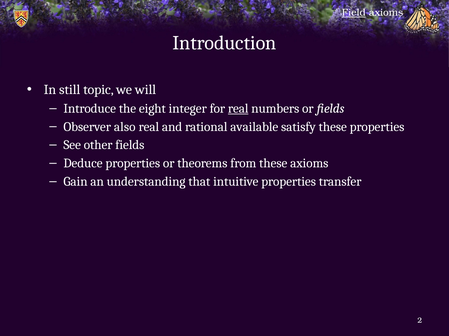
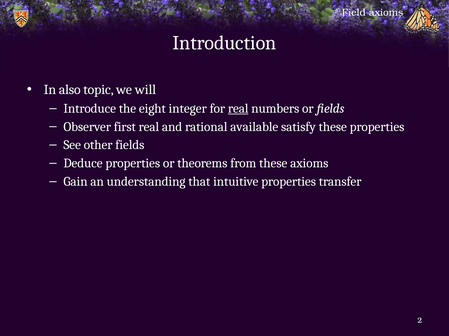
Field underline: present -> none (354, 13)
still: still -> also (70, 90)
also: also -> first (125, 127)
